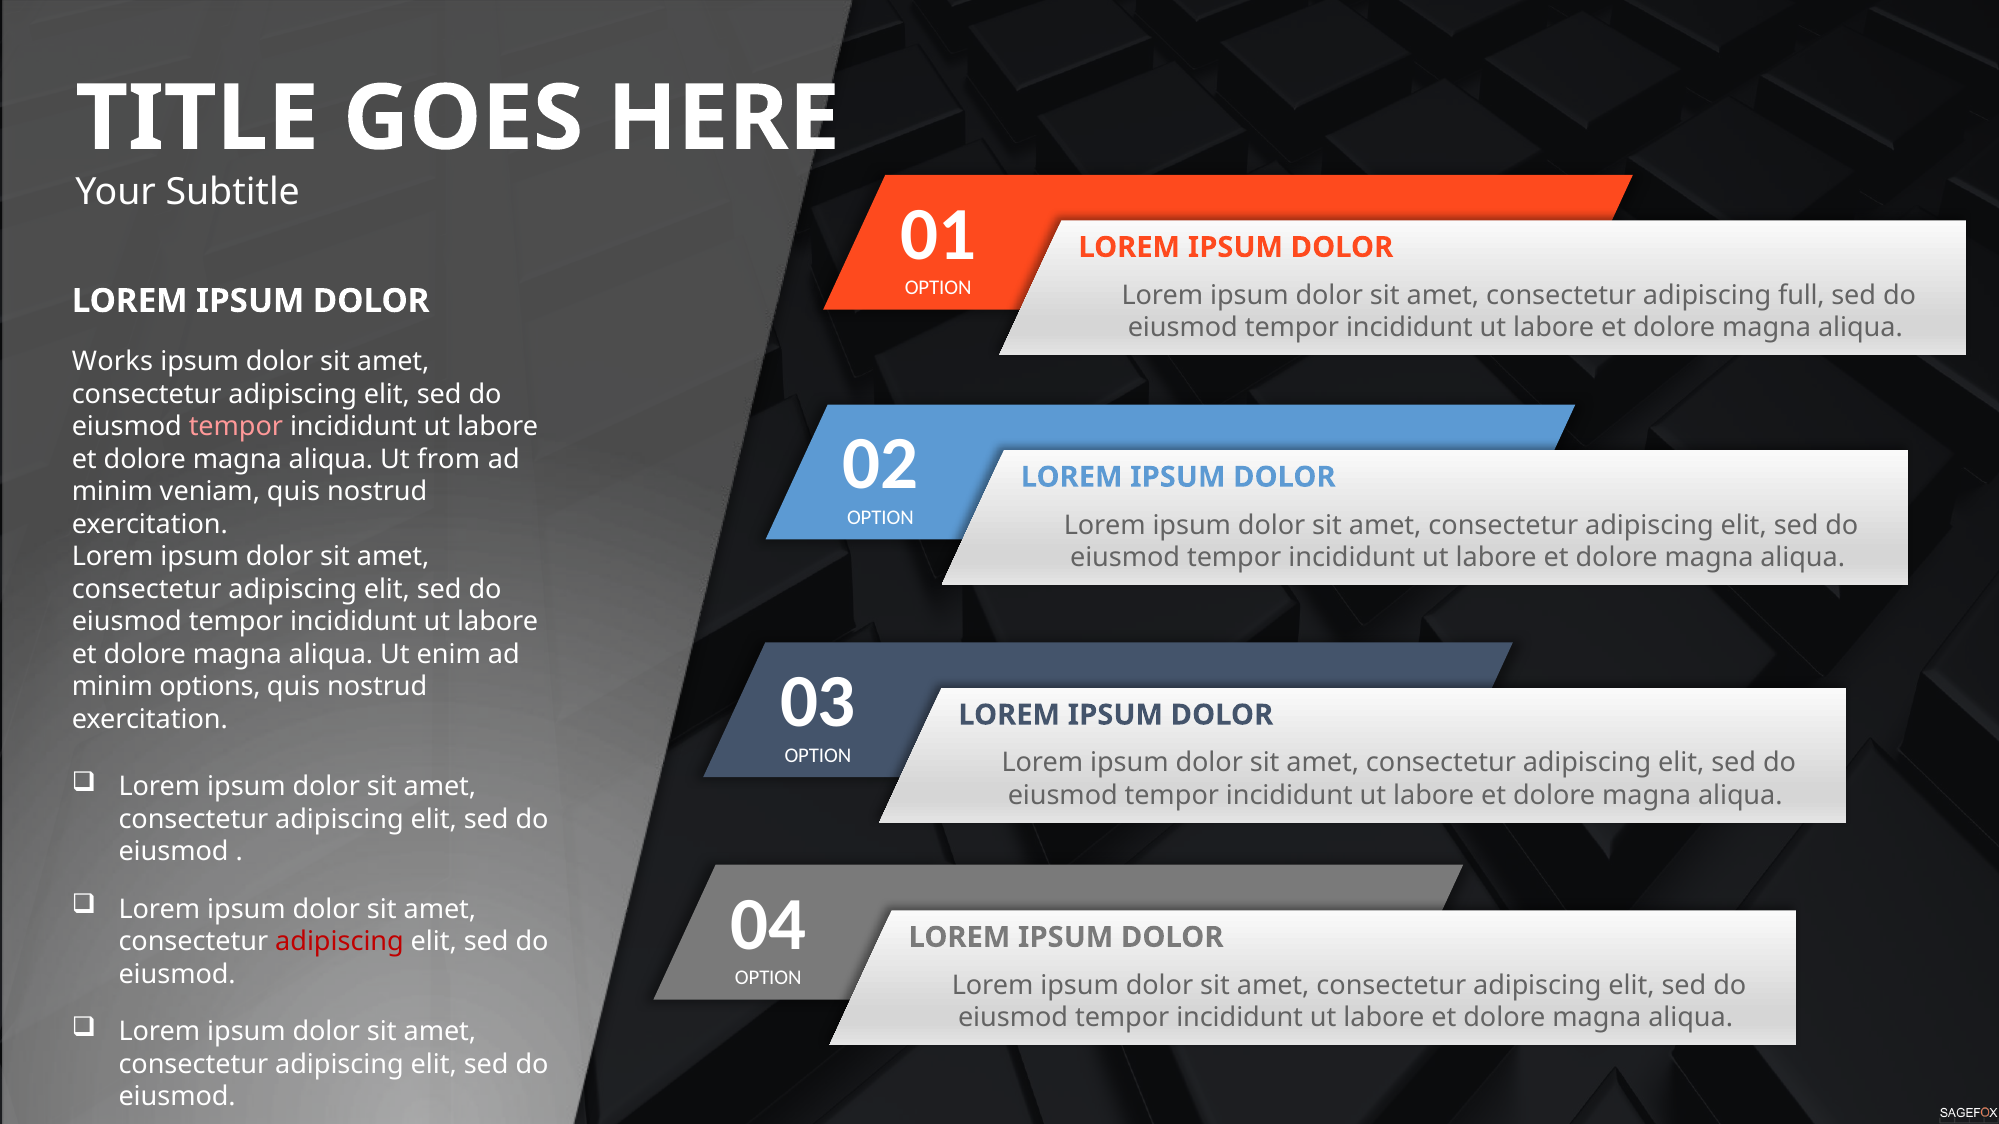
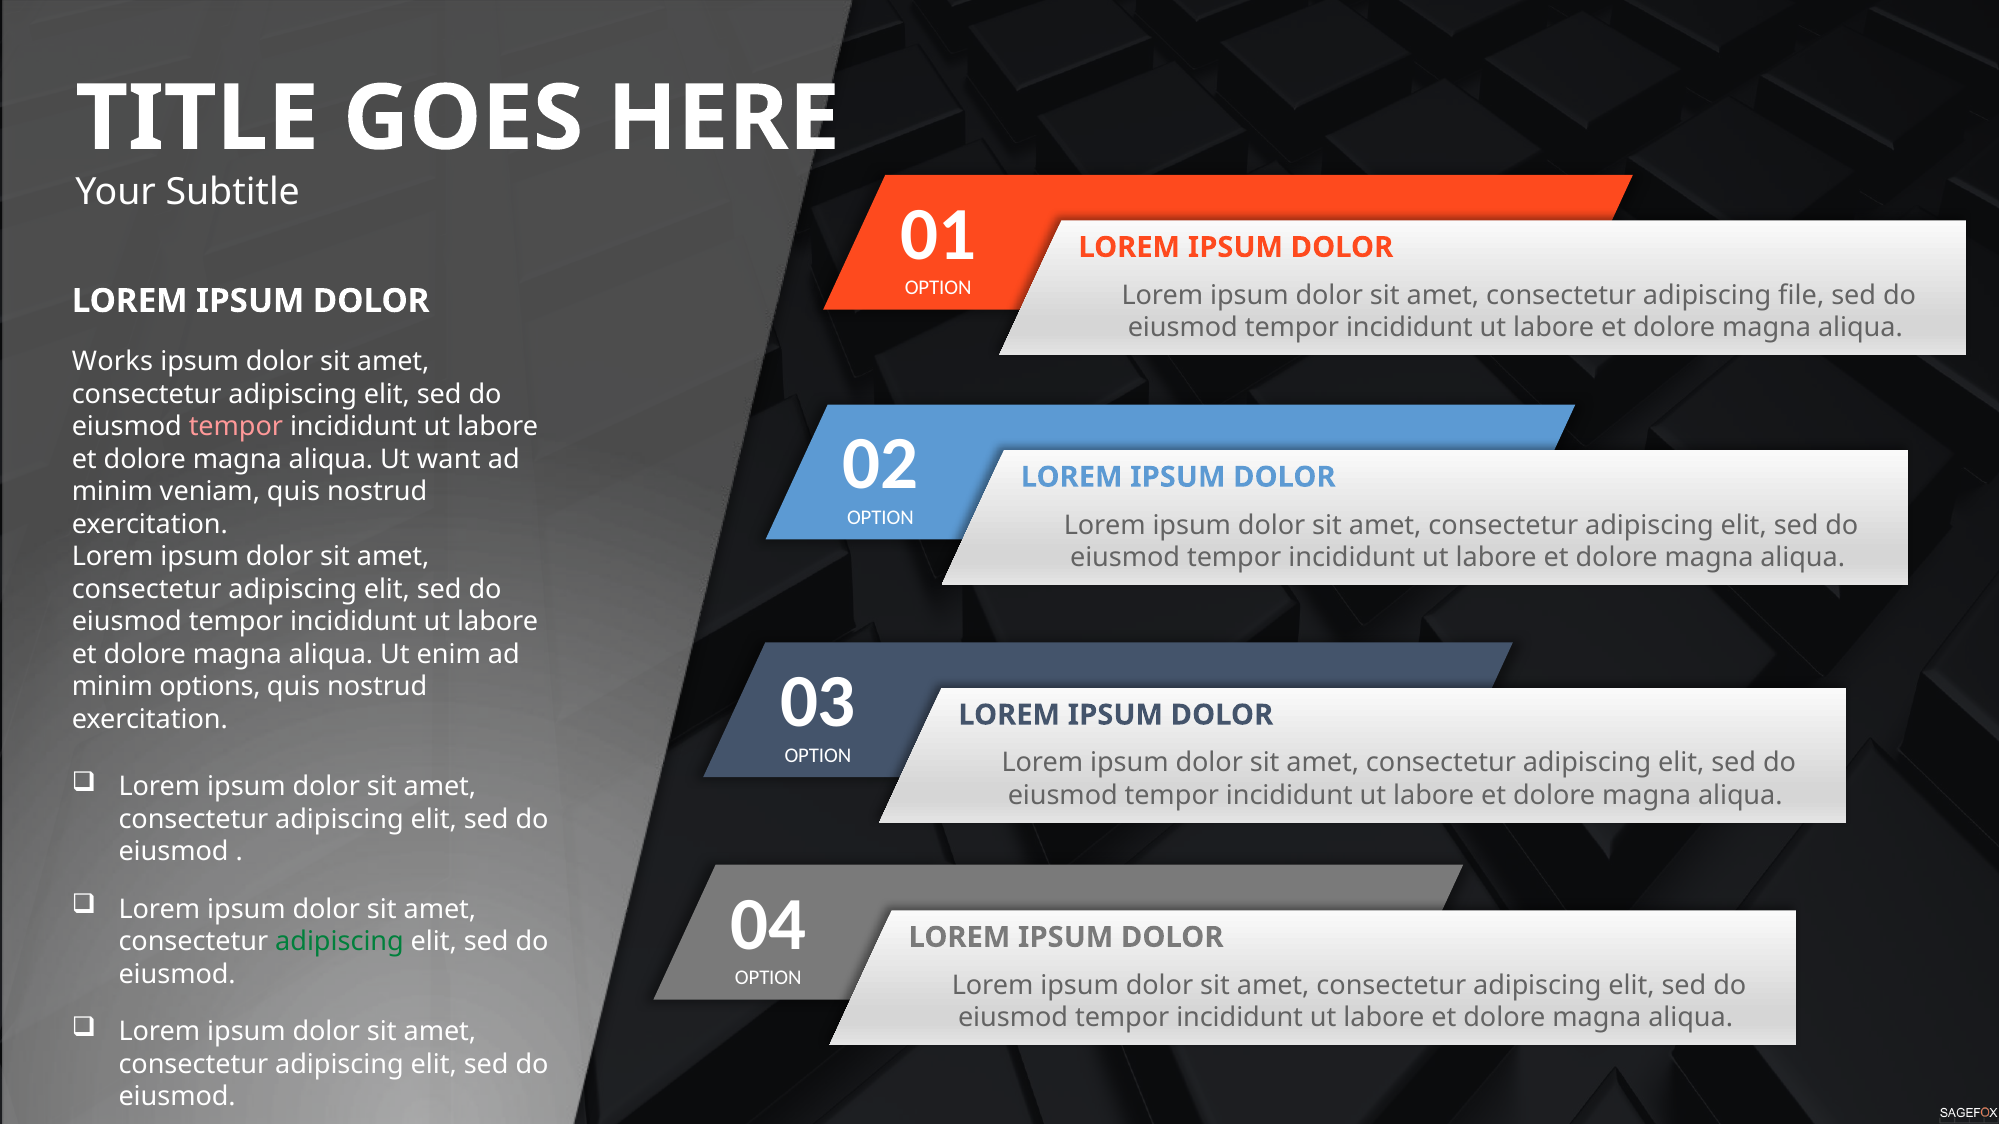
full: full -> file (1801, 296)
from: from -> want (449, 459)
adipiscing colour: red -> green (340, 942)
